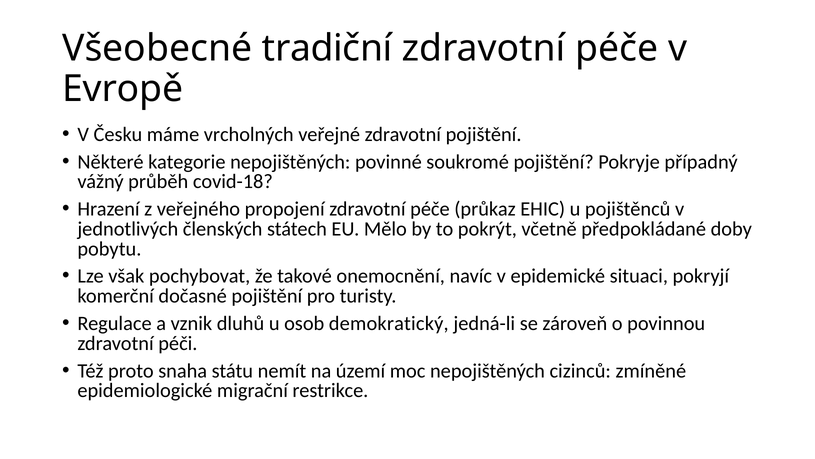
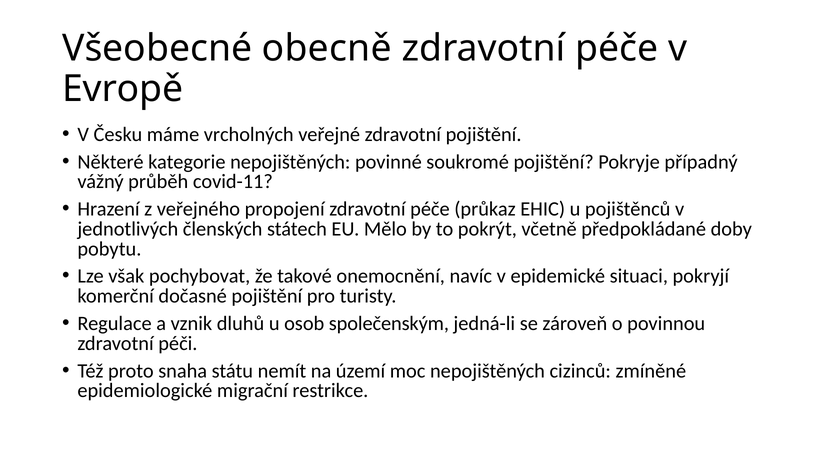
tradiční: tradiční -> obecně (327, 48)
covid-18: covid-18 -> covid-11 (233, 181)
demokratický: demokratický -> společenským (389, 323)
